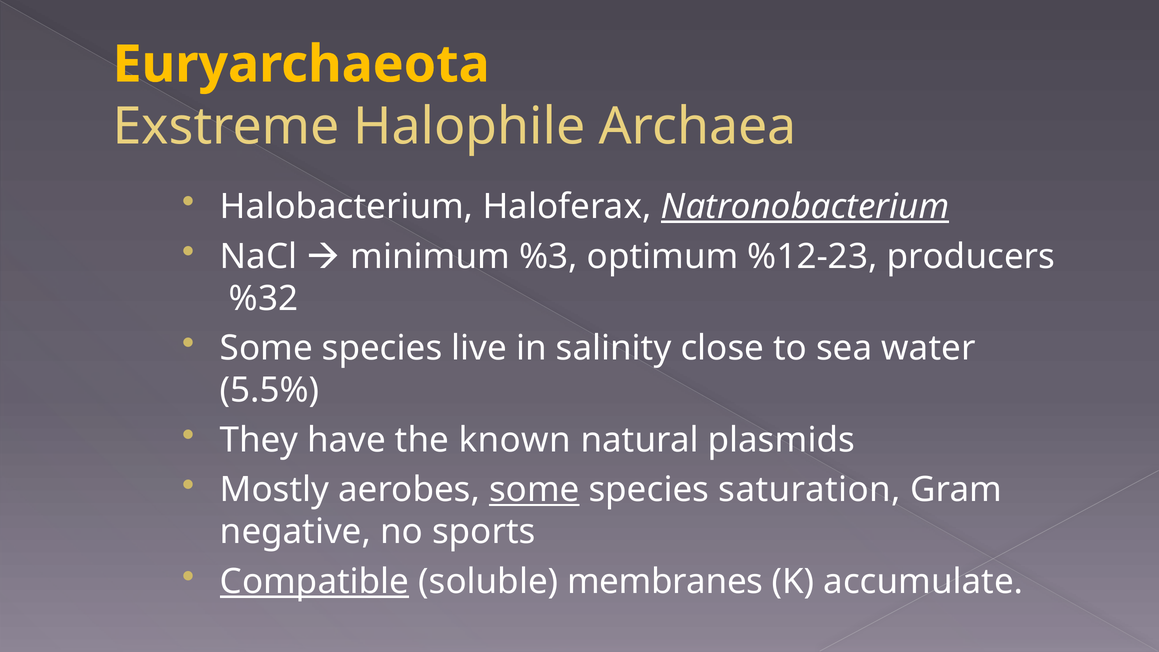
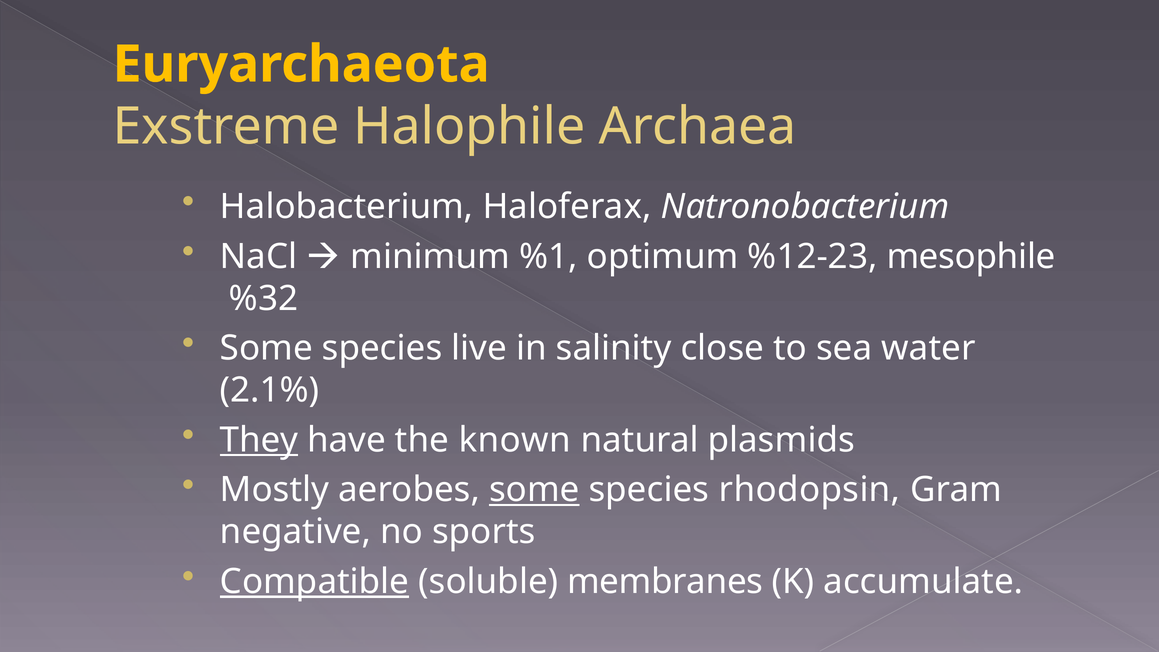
Natronobacterium underline: present -> none (805, 207)
%3: %3 -> %1 (548, 256)
producers: producers -> mesophile (971, 256)
5.5%: 5.5% -> 2.1% (270, 390)
They underline: none -> present (259, 440)
saturation: saturation -> rhodopsin (810, 490)
